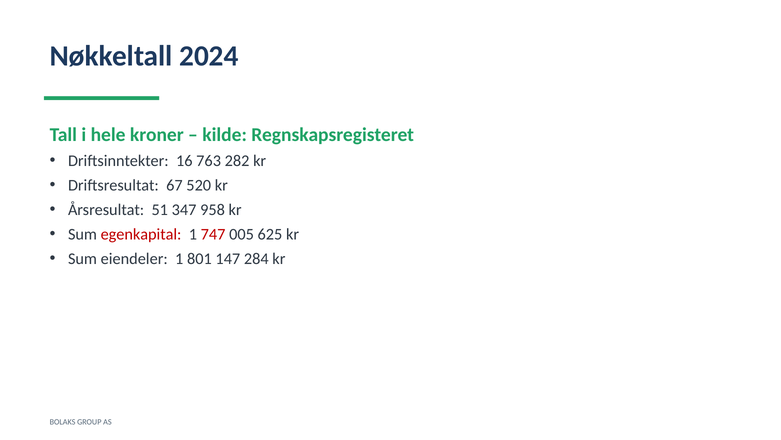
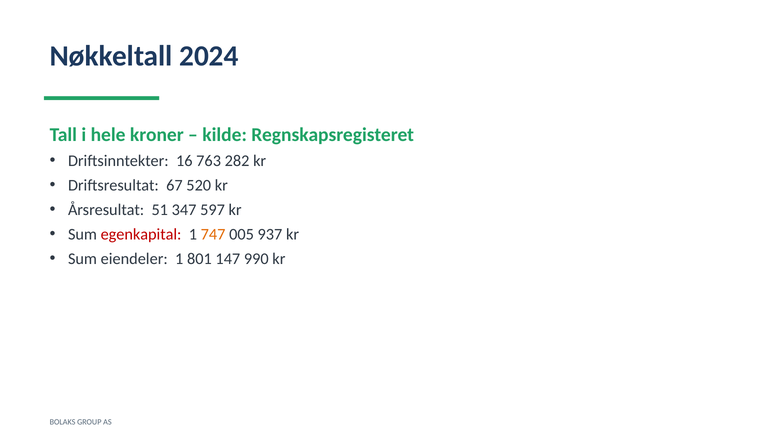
958: 958 -> 597 (213, 209)
747 colour: red -> orange (213, 234)
625: 625 -> 937 (270, 234)
284: 284 -> 990 (256, 258)
